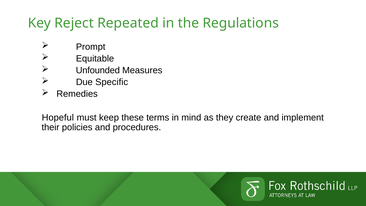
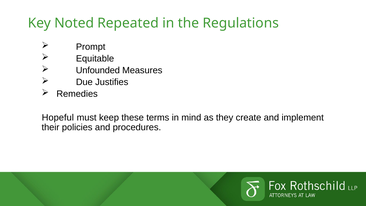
Reject: Reject -> Noted (74, 23)
Specific: Specific -> Justifies (112, 82)
